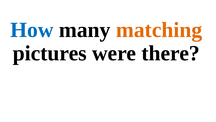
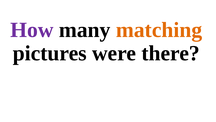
How colour: blue -> purple (32, 30)
